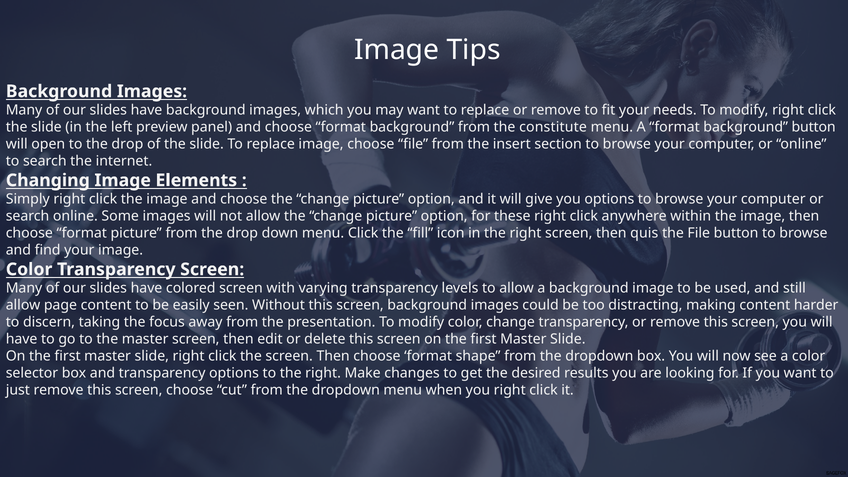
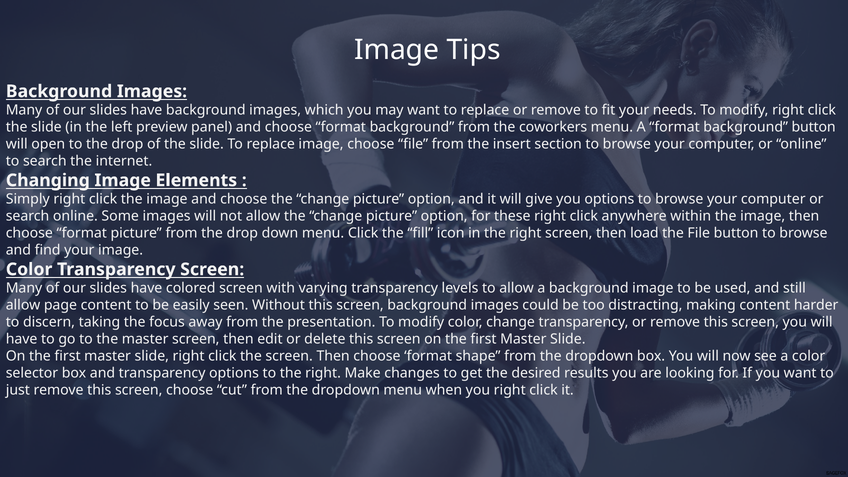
constitute: constitute -> coworkers (553, 127)
quis: quis -> load (644, 233)
